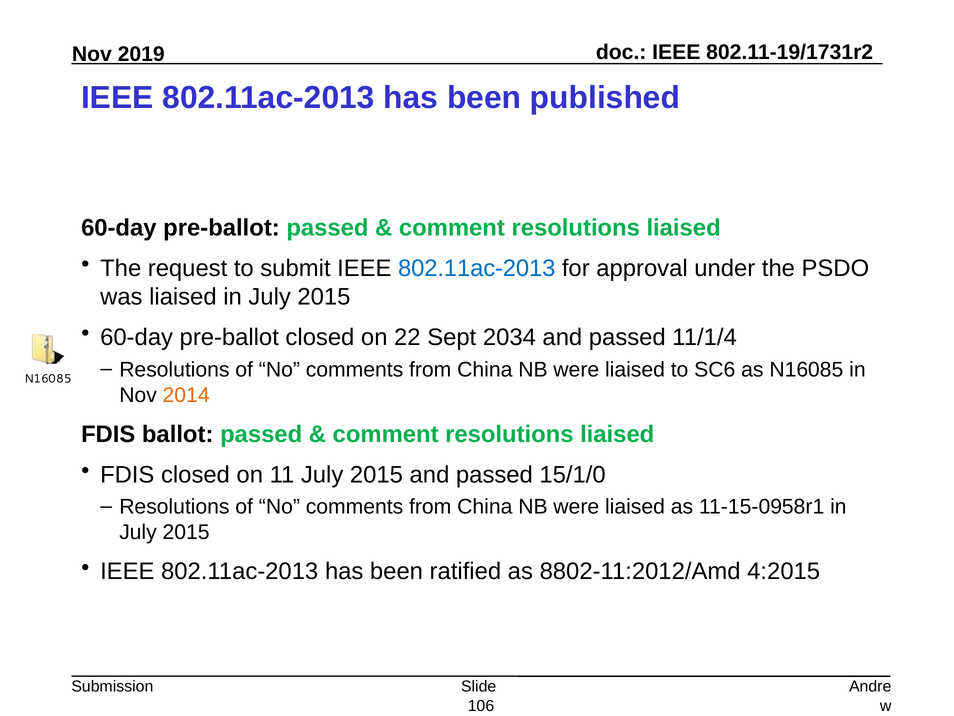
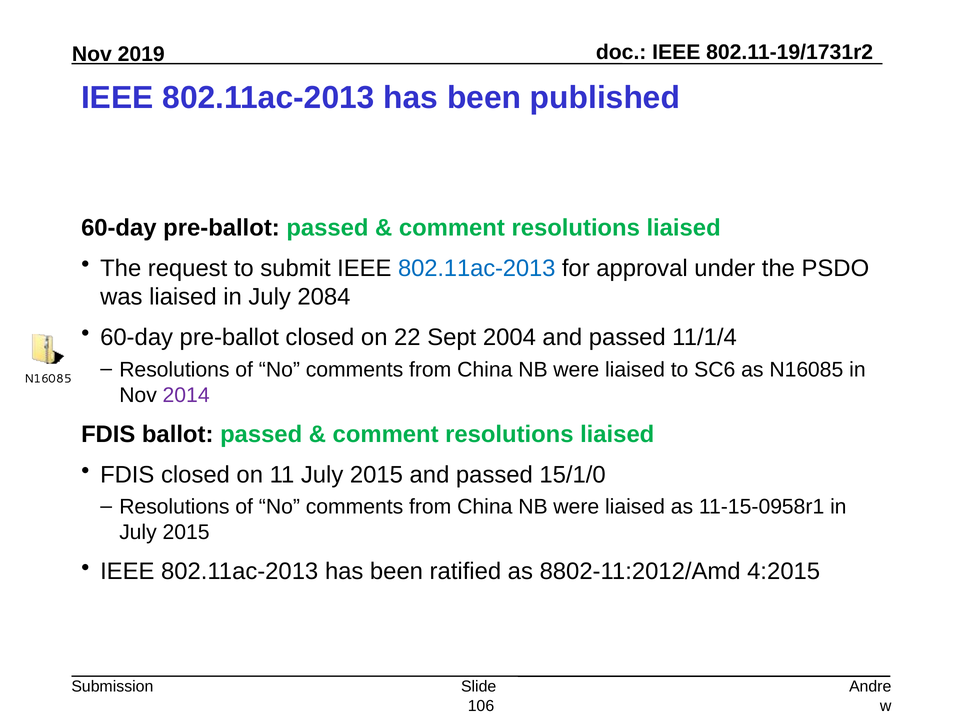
liaised in July 2015: 2015 -> 2084 (324, 297)
2034: 2034 -> 2004 (509, 337)
2014 colour: orange -> purple (186, 395)
